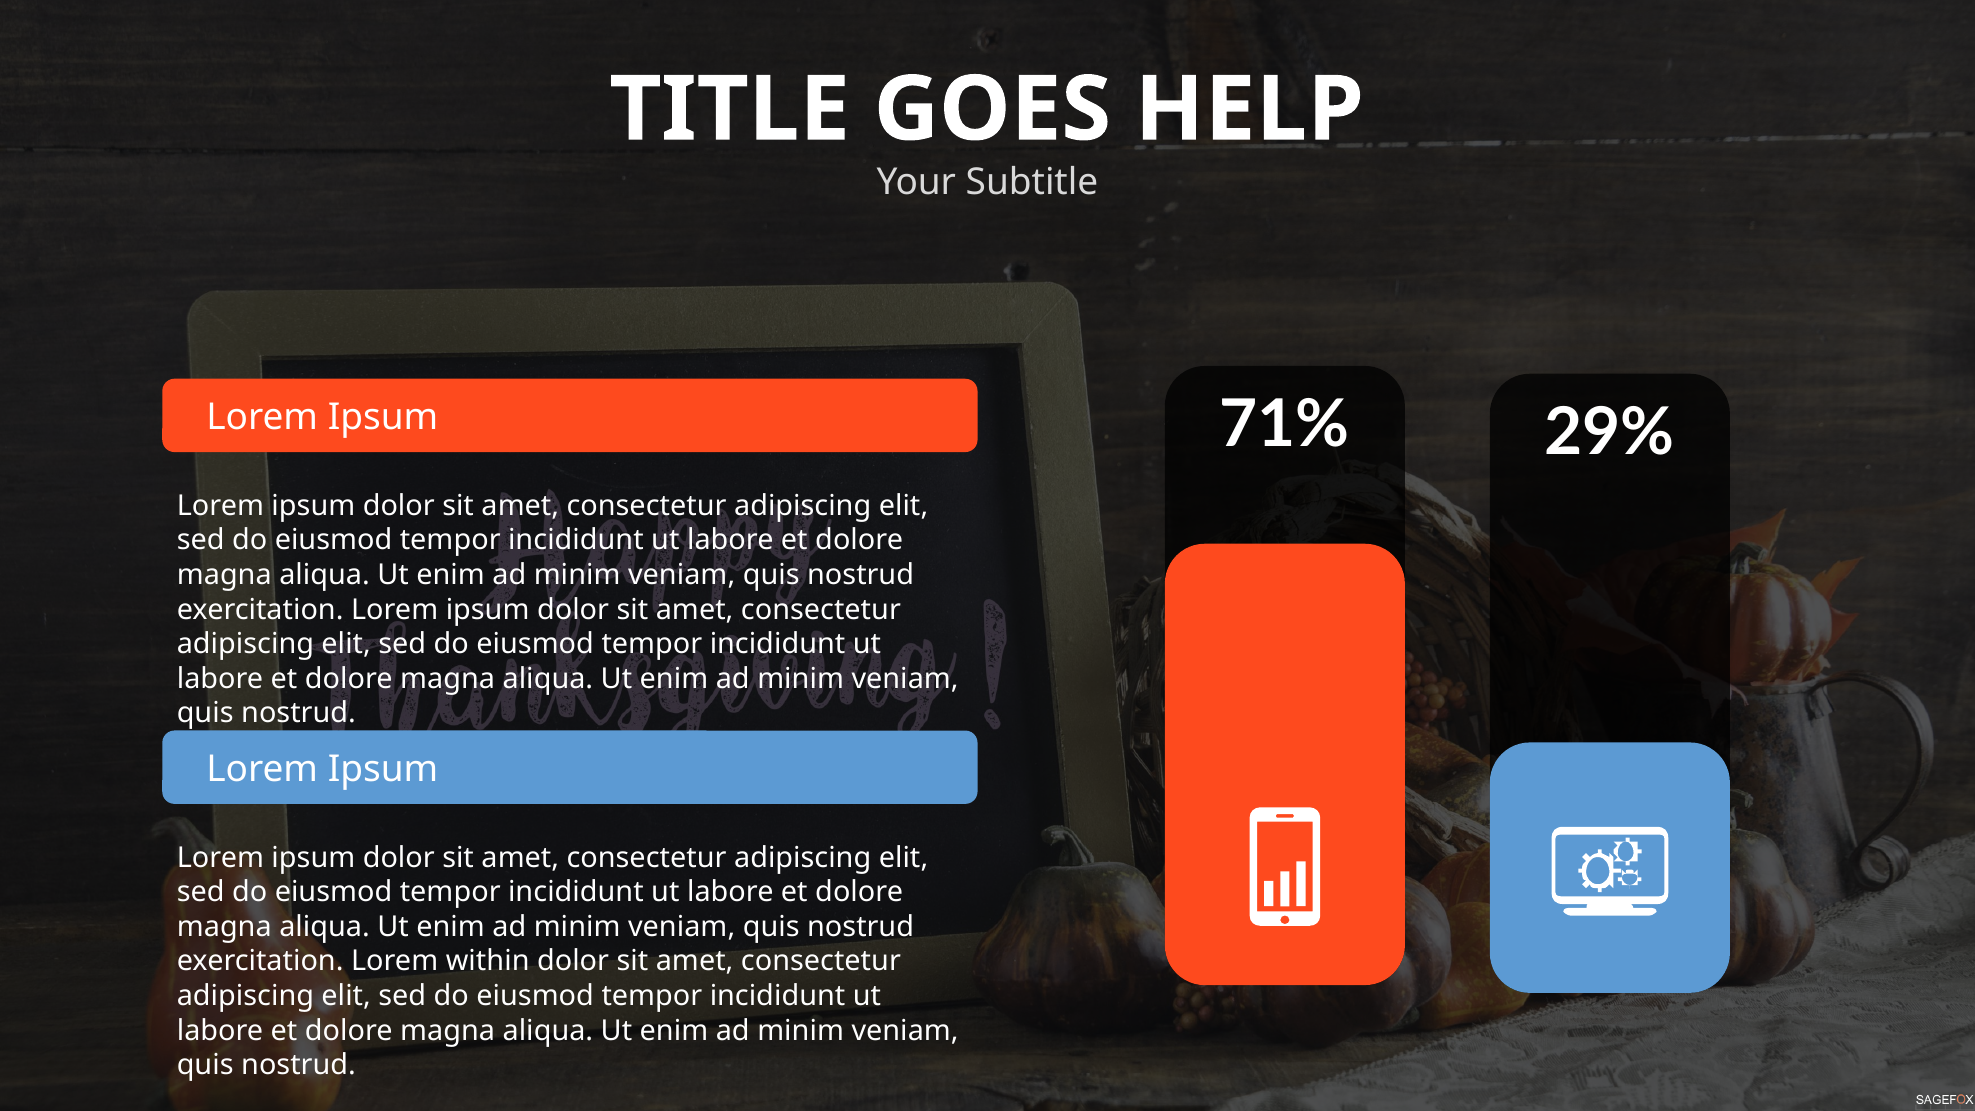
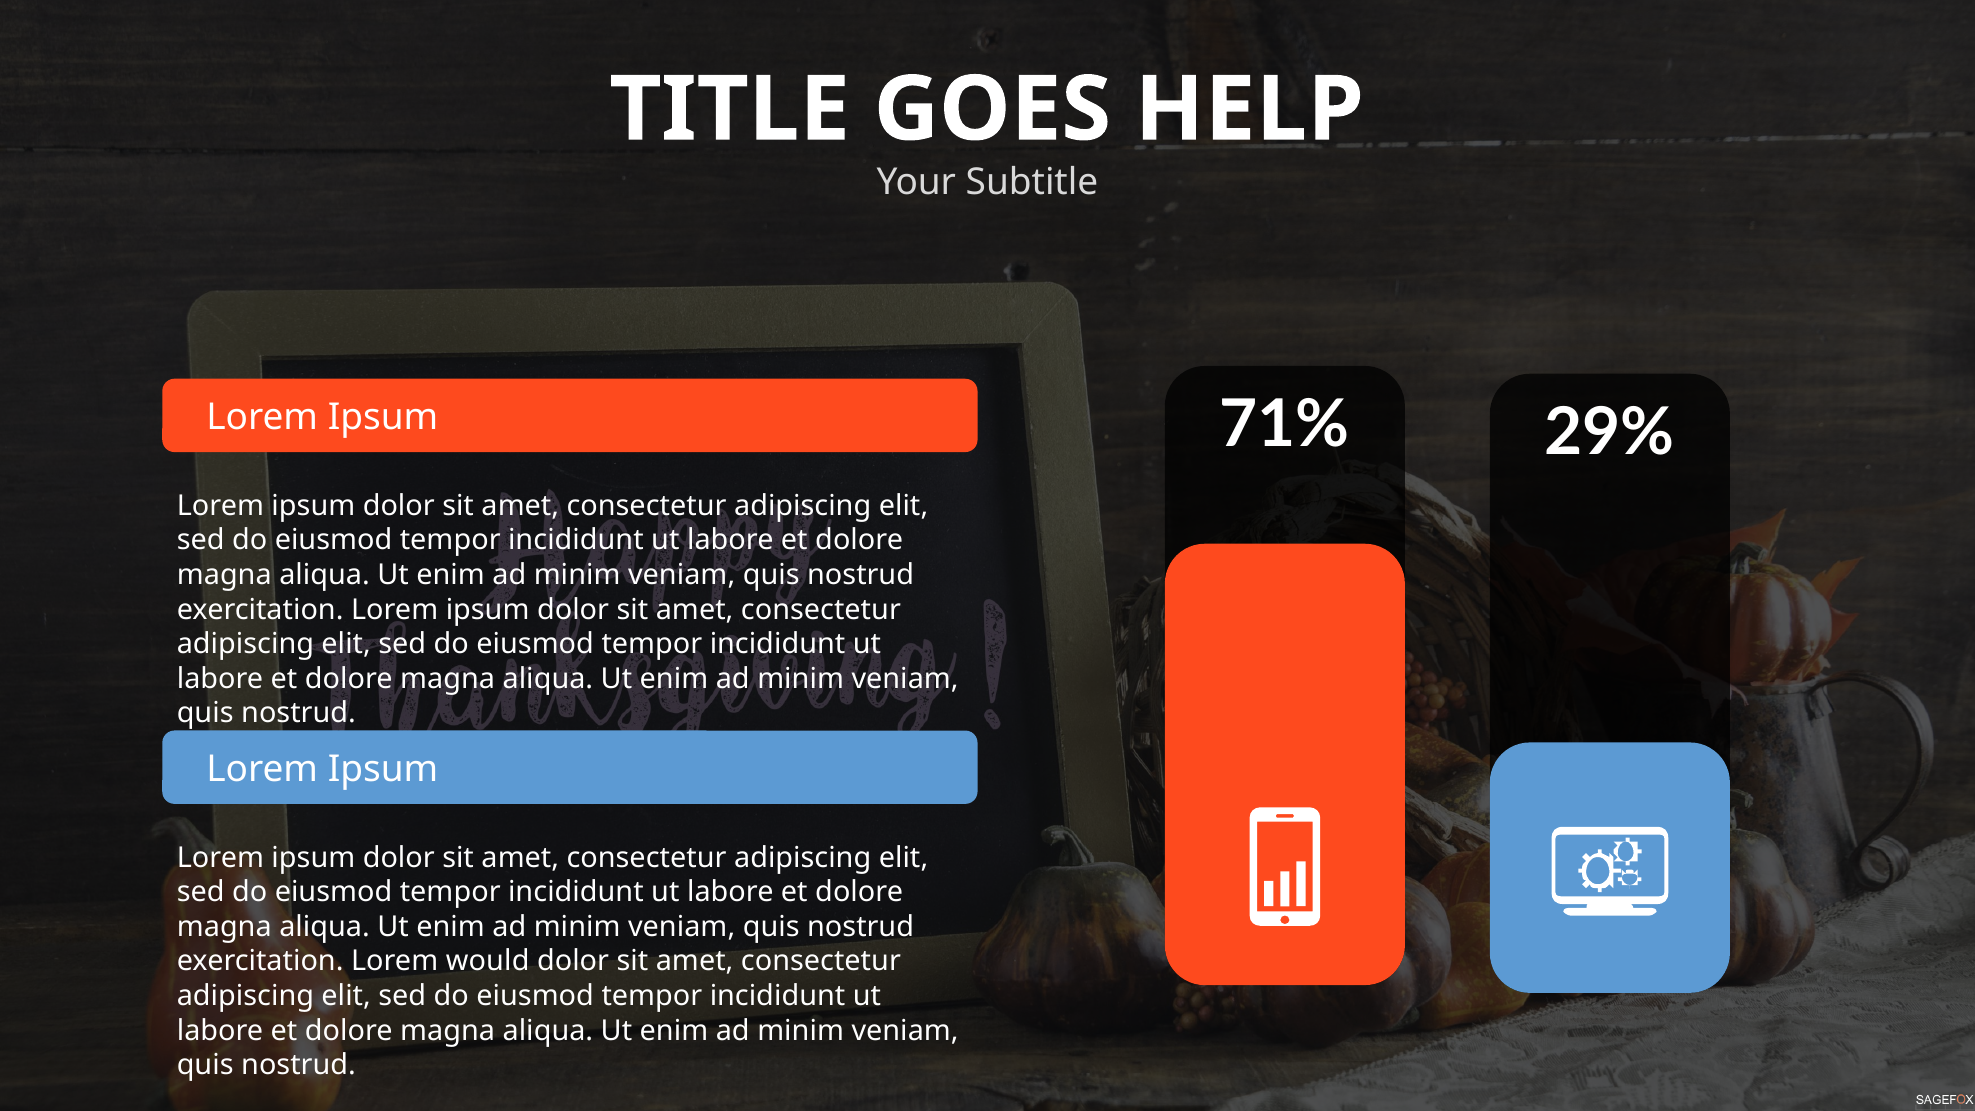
within: within -> would (488, 961)
